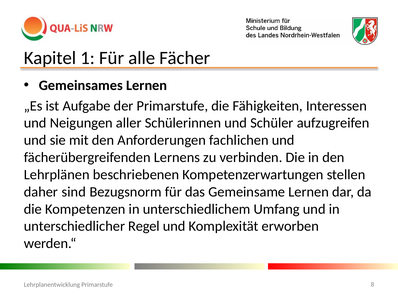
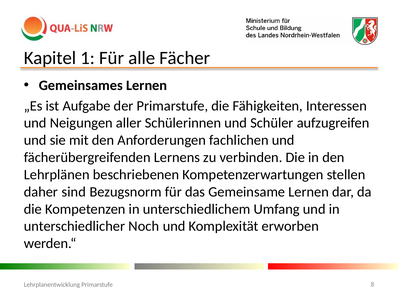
Regel: Regel -> Noch (144, 227)
